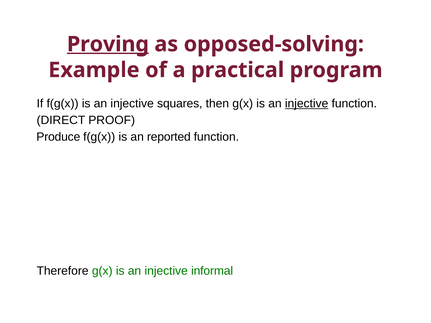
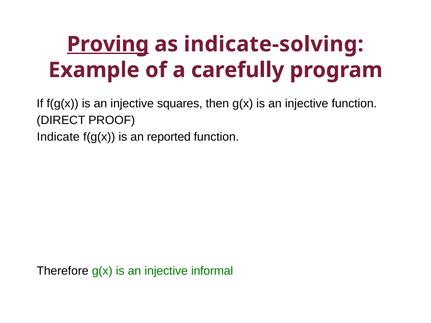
opposed-solving: opposed-solving -> indicate-solving (274, 44)
practical: practical -> carefully (238, 70)
injective underline: present -> none (307, 104)
Produce: Produce -> Indicate (58, 137)
